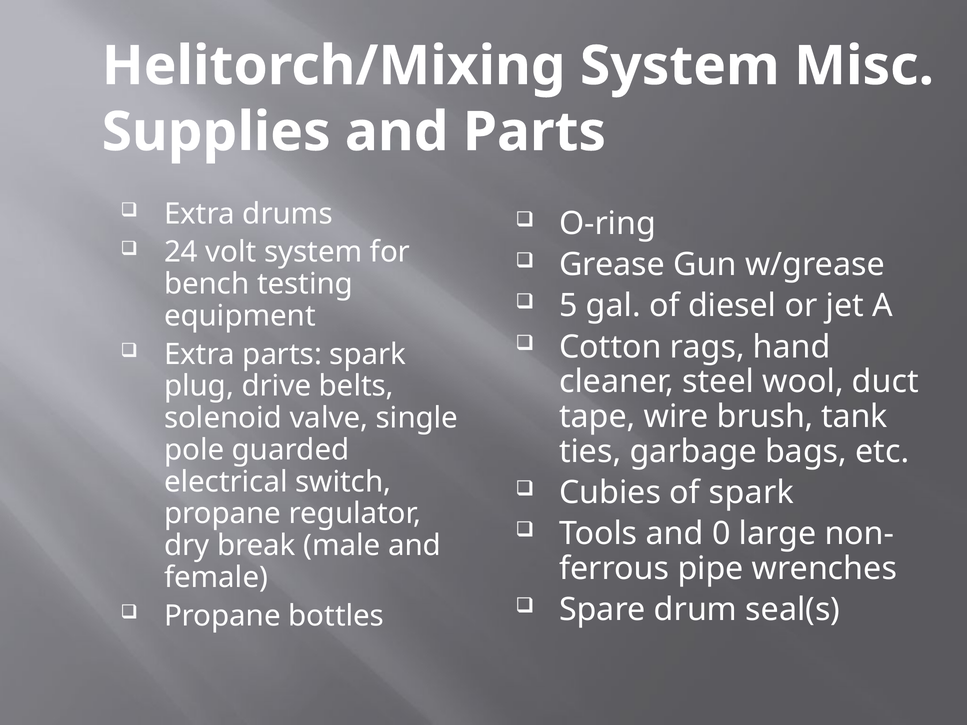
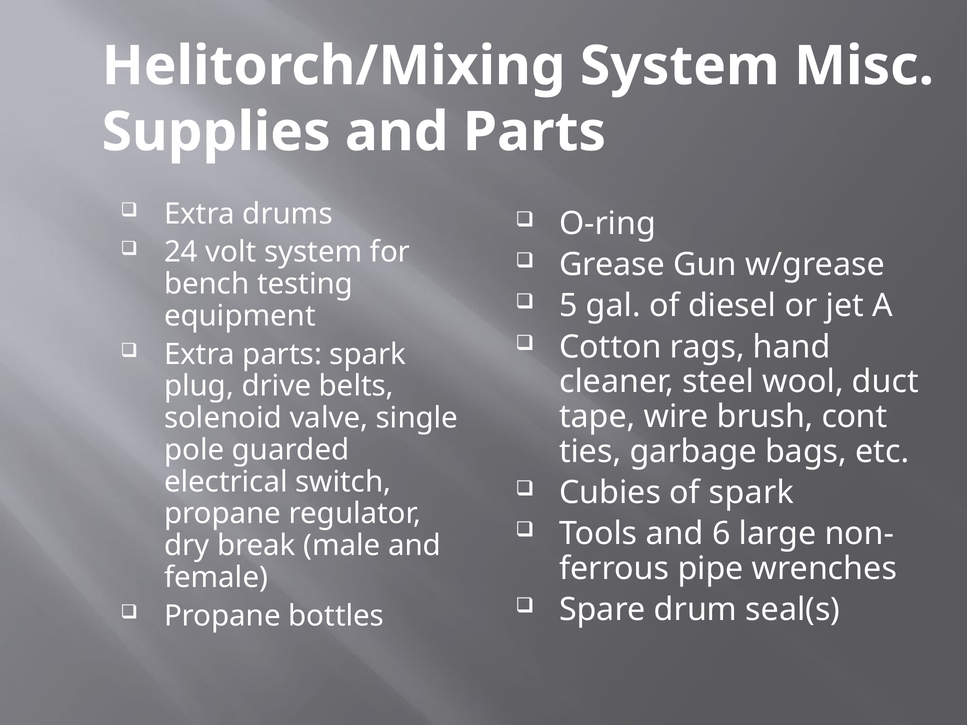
tank: tank -> cont (854, 417)
0: 0 -> 6 (721, 534)
